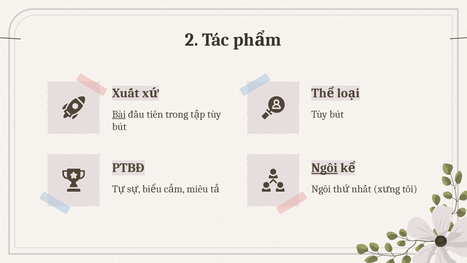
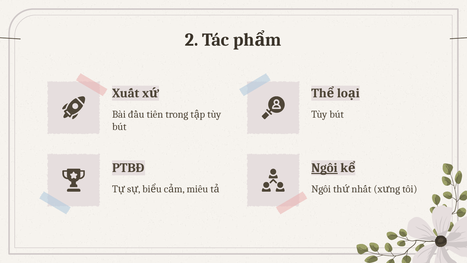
Bài underline: present -> none (119, 114)
